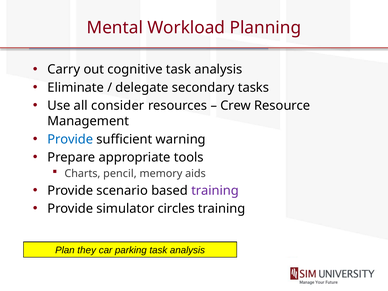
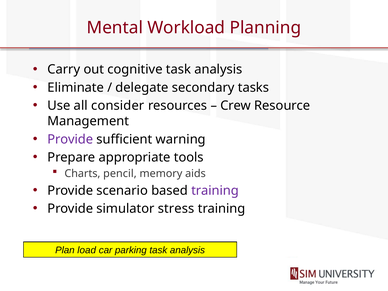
Provide colour: blue -> purple (70, 139)
circles: circles -> stress (176, 209)
they: they -> load (87, 250)
